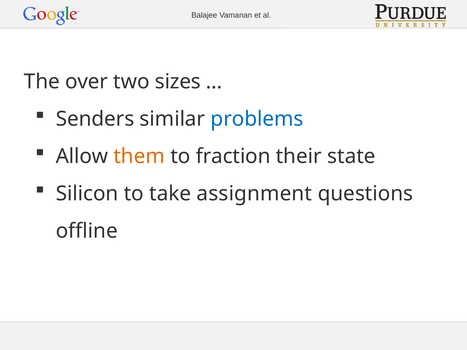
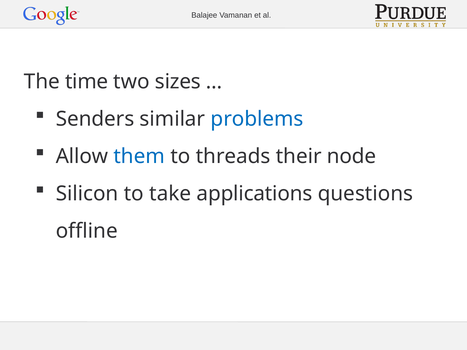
over: over -> time (87, 82)
them colour: orange -> blue (139, 156)
fraction: fraction -> threads (233, 156)
state: state -> node (352, 156)
assignment: assignment -> applications (255, 194)
